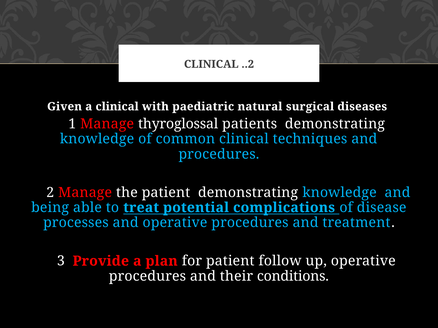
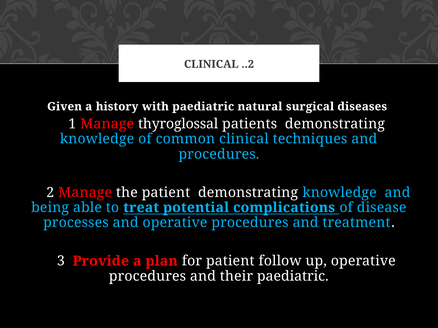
a clinical: clinical -> history (117, 107)
their conditions: conditions -> paediatric (293, 277)
